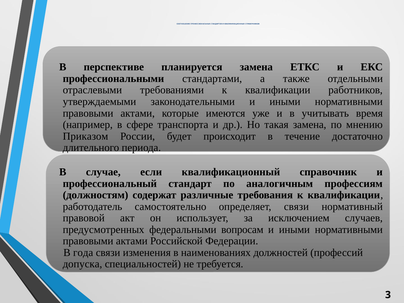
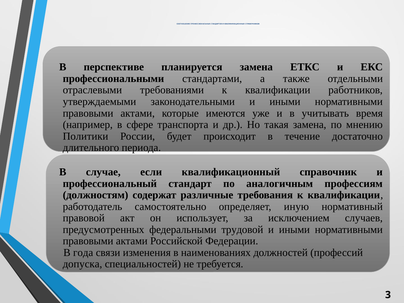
Приказом: Приказом -> Политики (86, 136)
определяет связи: связи -> иную (296, 207)
вопросам: вопросам -> трудовой (242, 230)
